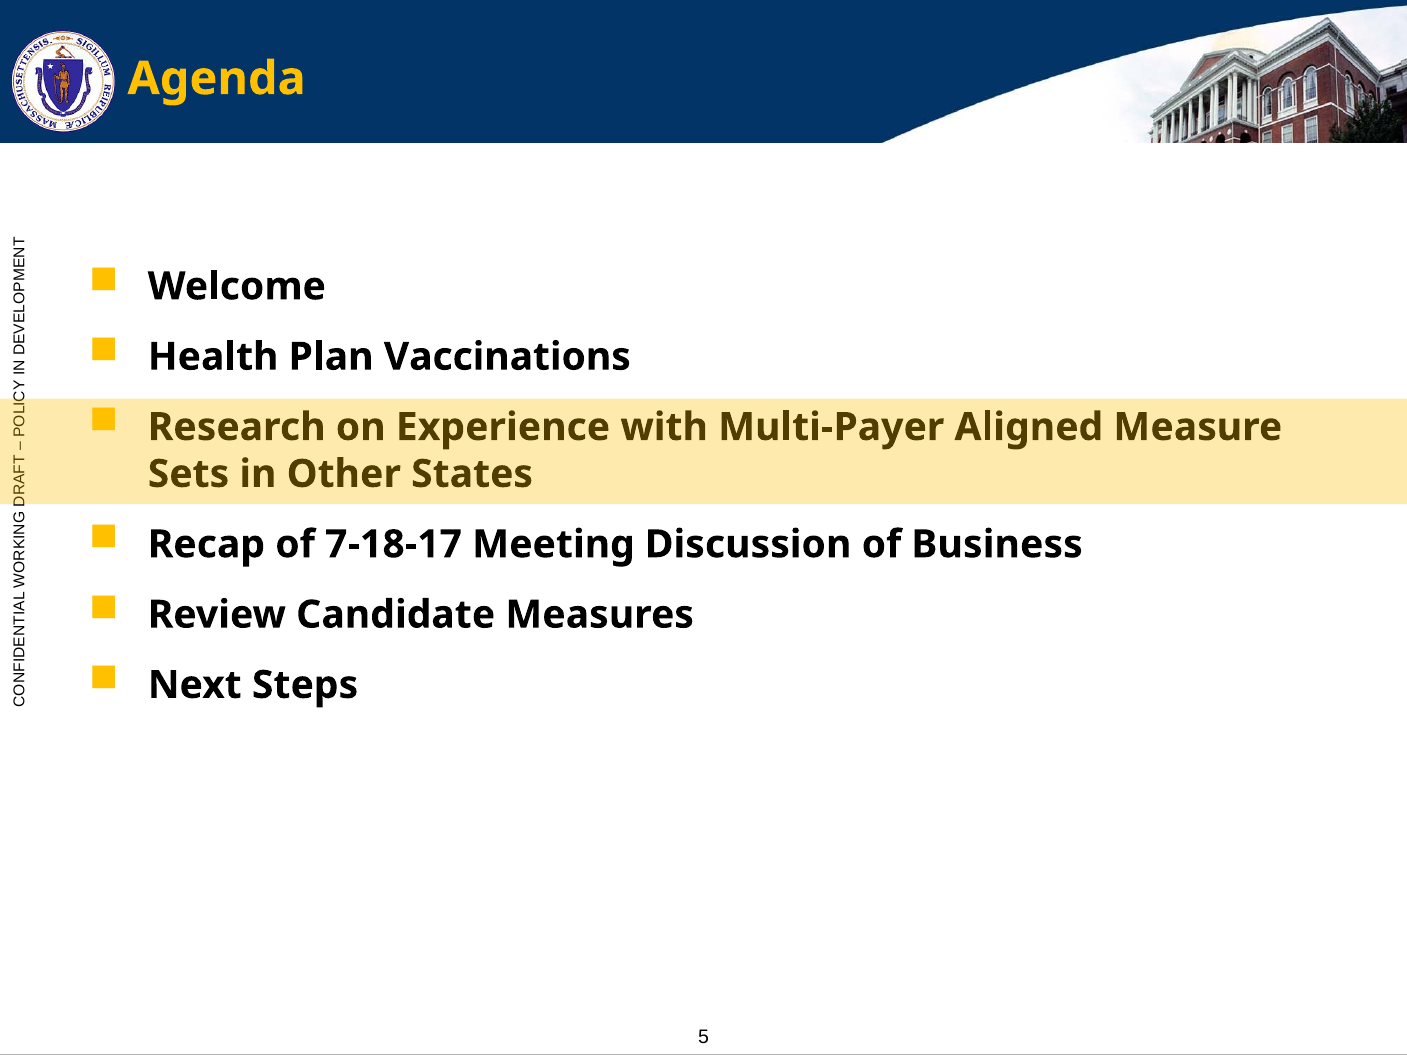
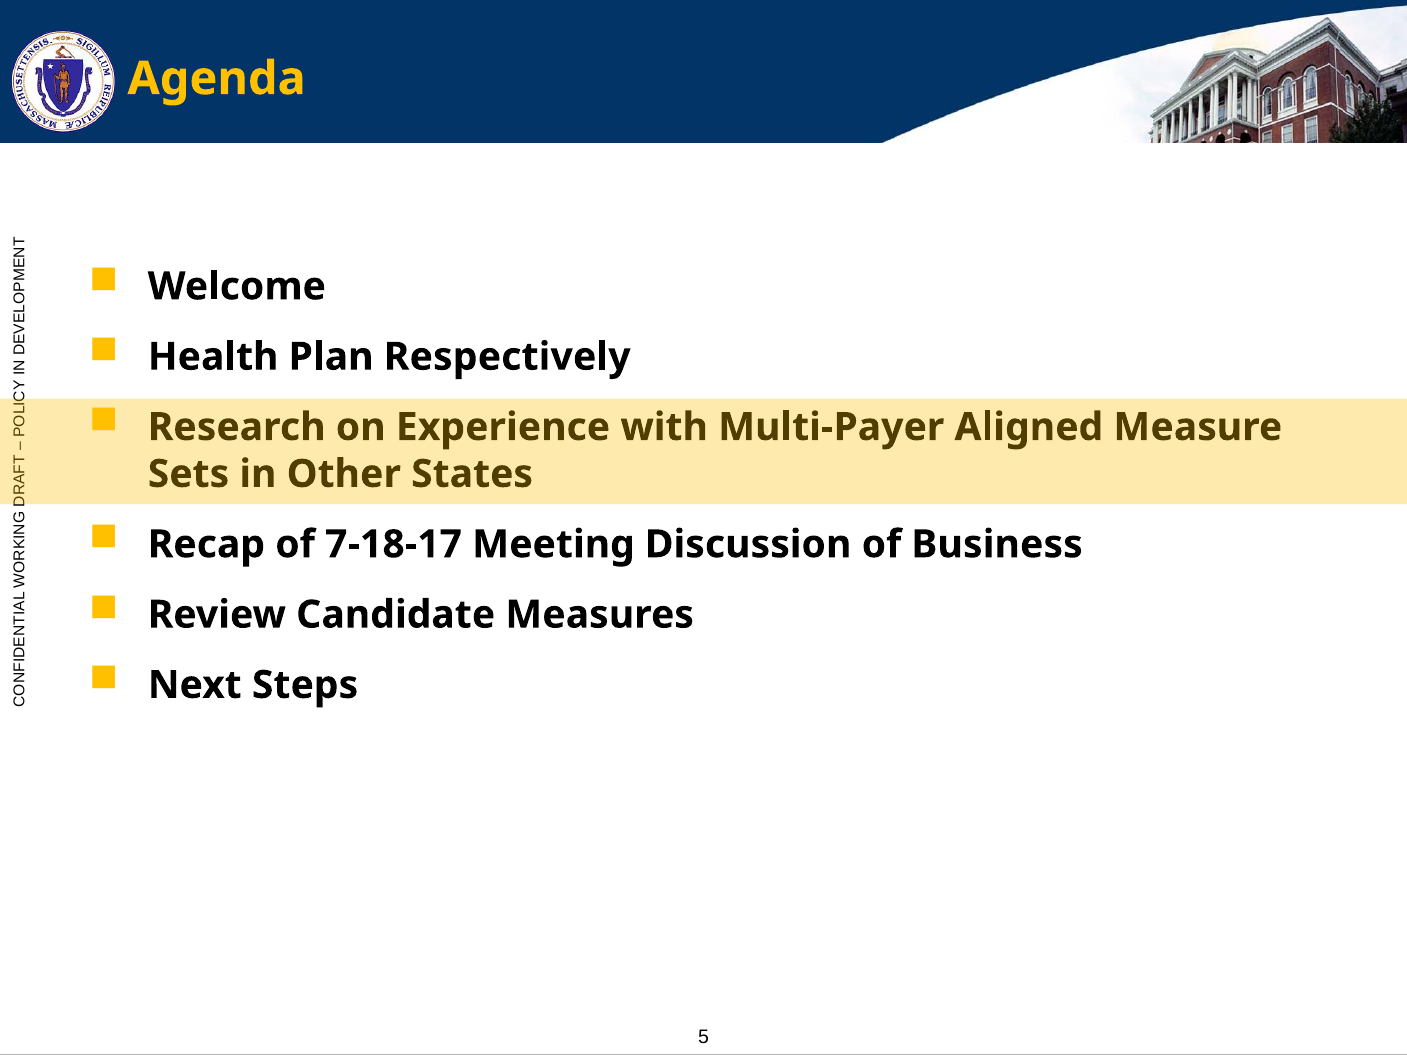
Vaccinations: Vaccinations -> Respectively (507, 357)
